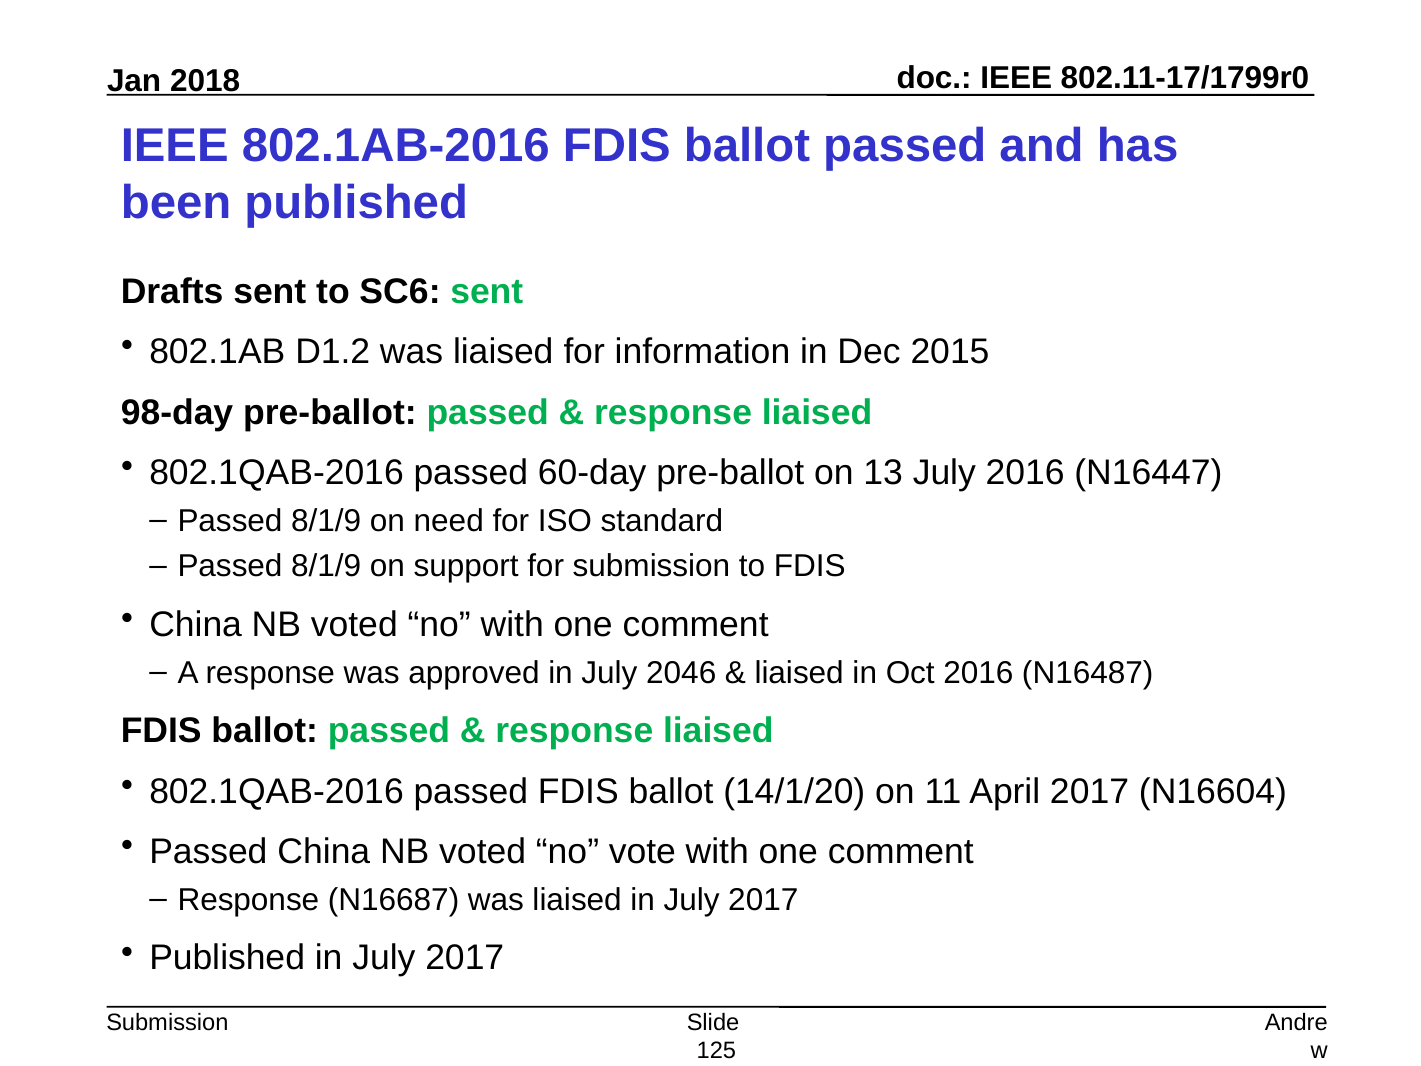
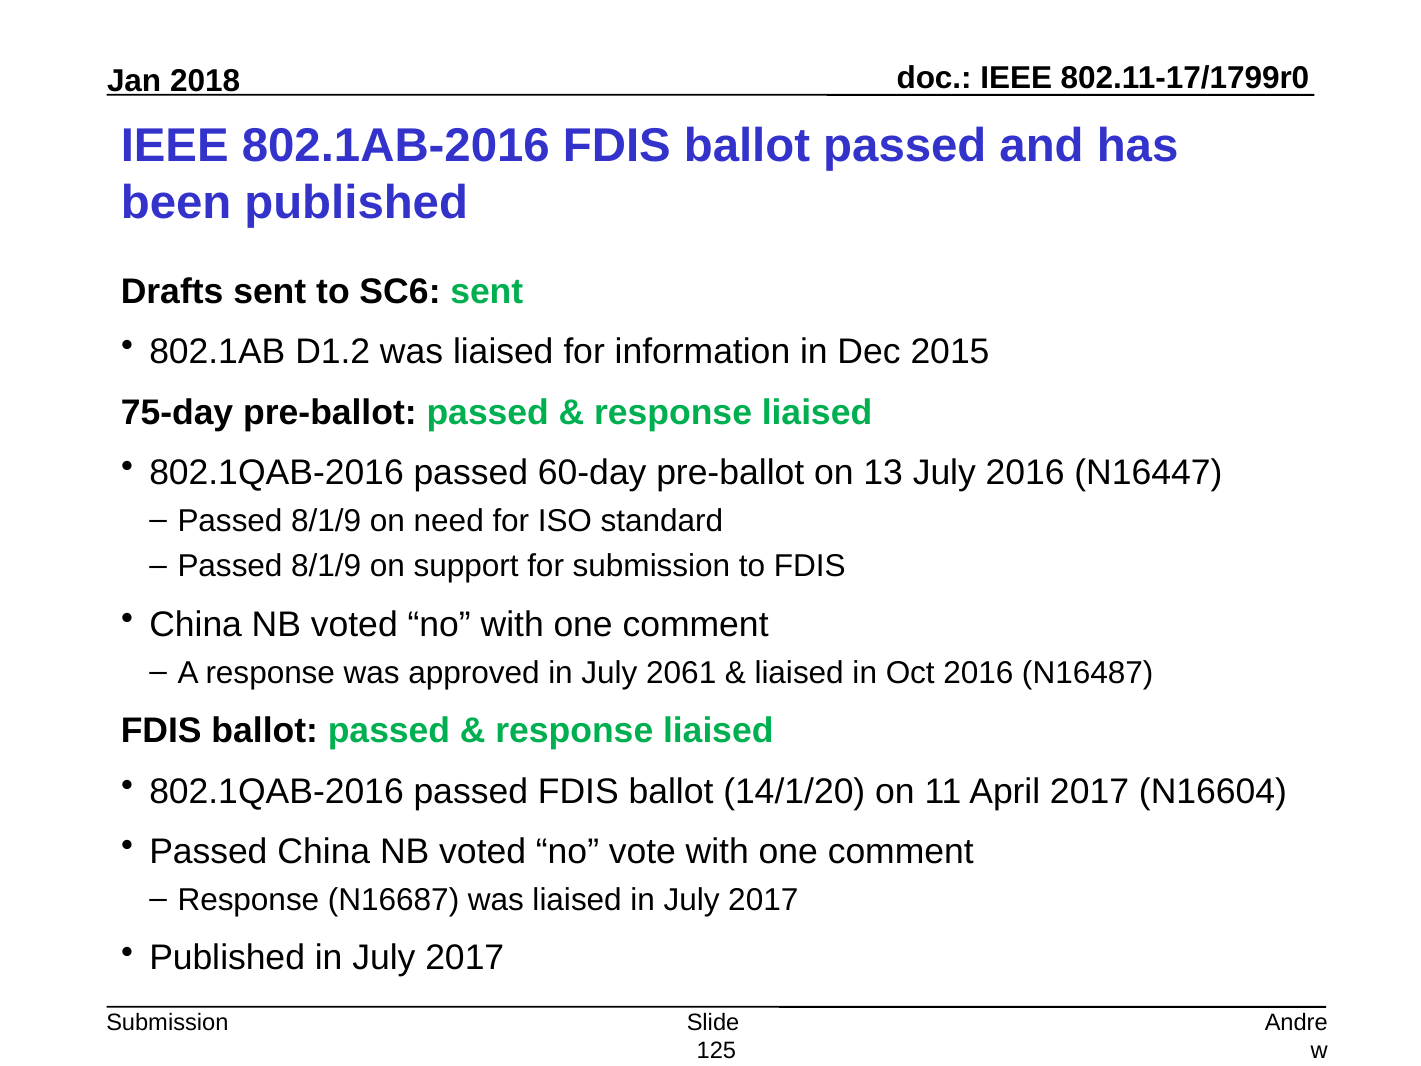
98-day: 98-day -> 75-day (177, 412)
2046: 2046 -> 2061 (681, 673)
